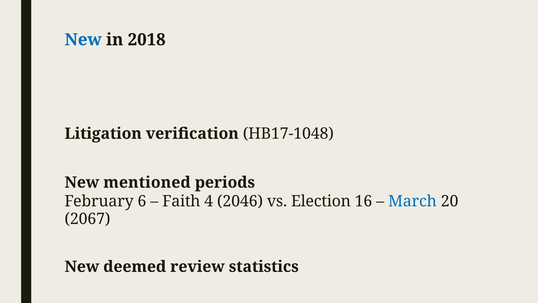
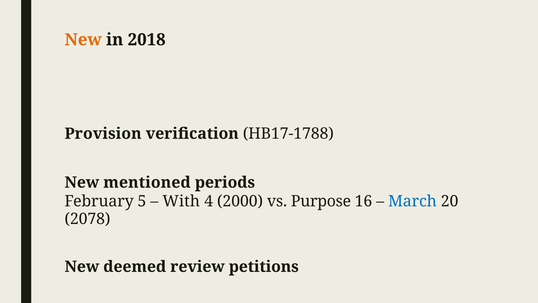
New colour: blue -> orange (83, 40)
Litigation: Litigation -> Provision (103, 133)
HB17-1048: HB17-1048 -> HB17-1788 (288, 133)
6: 6 -> 5 (142, 201)
Faith: Faith -> With (181, 201)
2046: 2046 -> 2000 (240, 201)
Election: Election -> Purpose (321, 201)
2067: 2067 -> 2078 (87, 219)
statistics: statistics -> petitions (264, 266)
